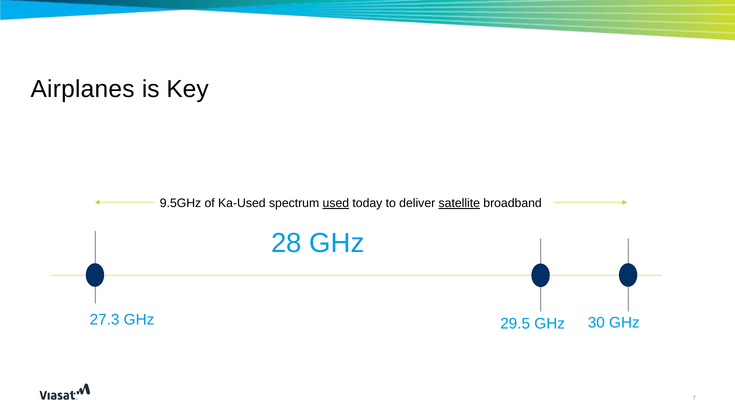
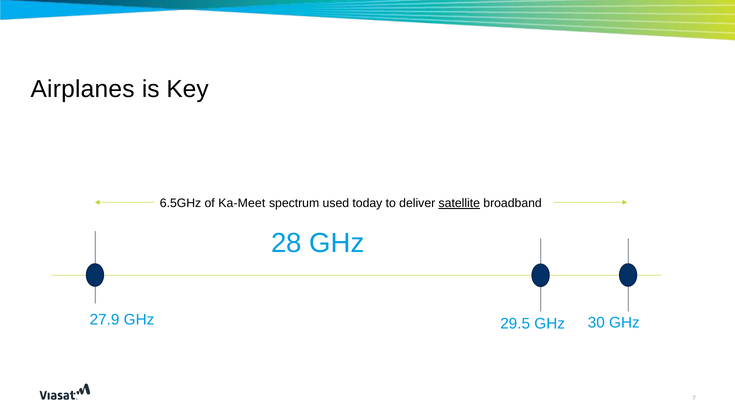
9.5GHz: 9.5GHz -> 6.5GHz (181, 203)
Ka-Used: Ka-Used -> Ka-Meet (242, 203)
used underline: present -> none (336, 203)
27.3: 27.3 -> 27.9 (105, 319)
